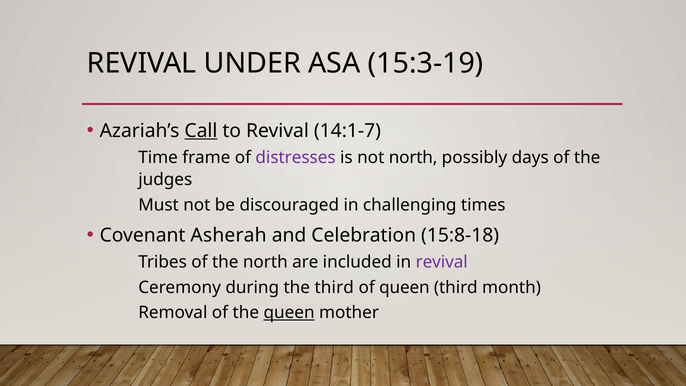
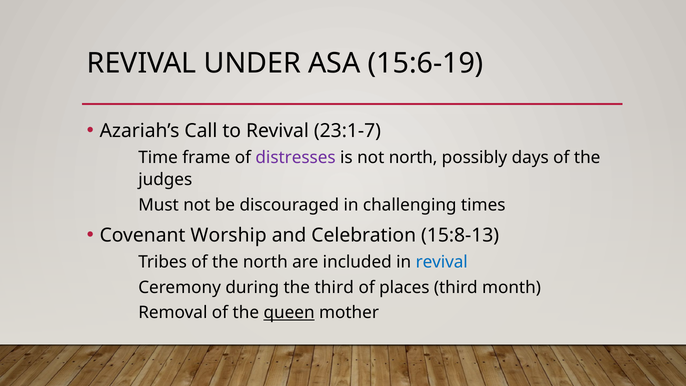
15:3-19: 15:3-19 -> 15:6-19 (426, 63)
Call underline: present -> none (201, 131)
14:1-7: 14:1-7 -> 23:1-7 (347, 131)
Asherah: Asherah -> Worship (229, 235)
15:8-18: 15:8-18 -> 15:8-13 (460, 235)
revival colour: purple -> blue (442, 262)
of queen: queen -> places (404, 287)
